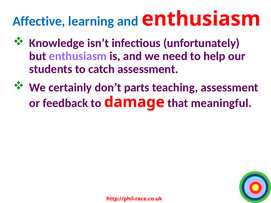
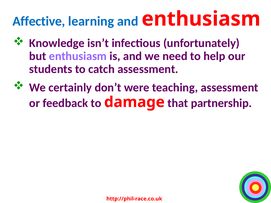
parts: parts -> were (137, 88)
meaningful: meaningful -> partnership (221, 103)
